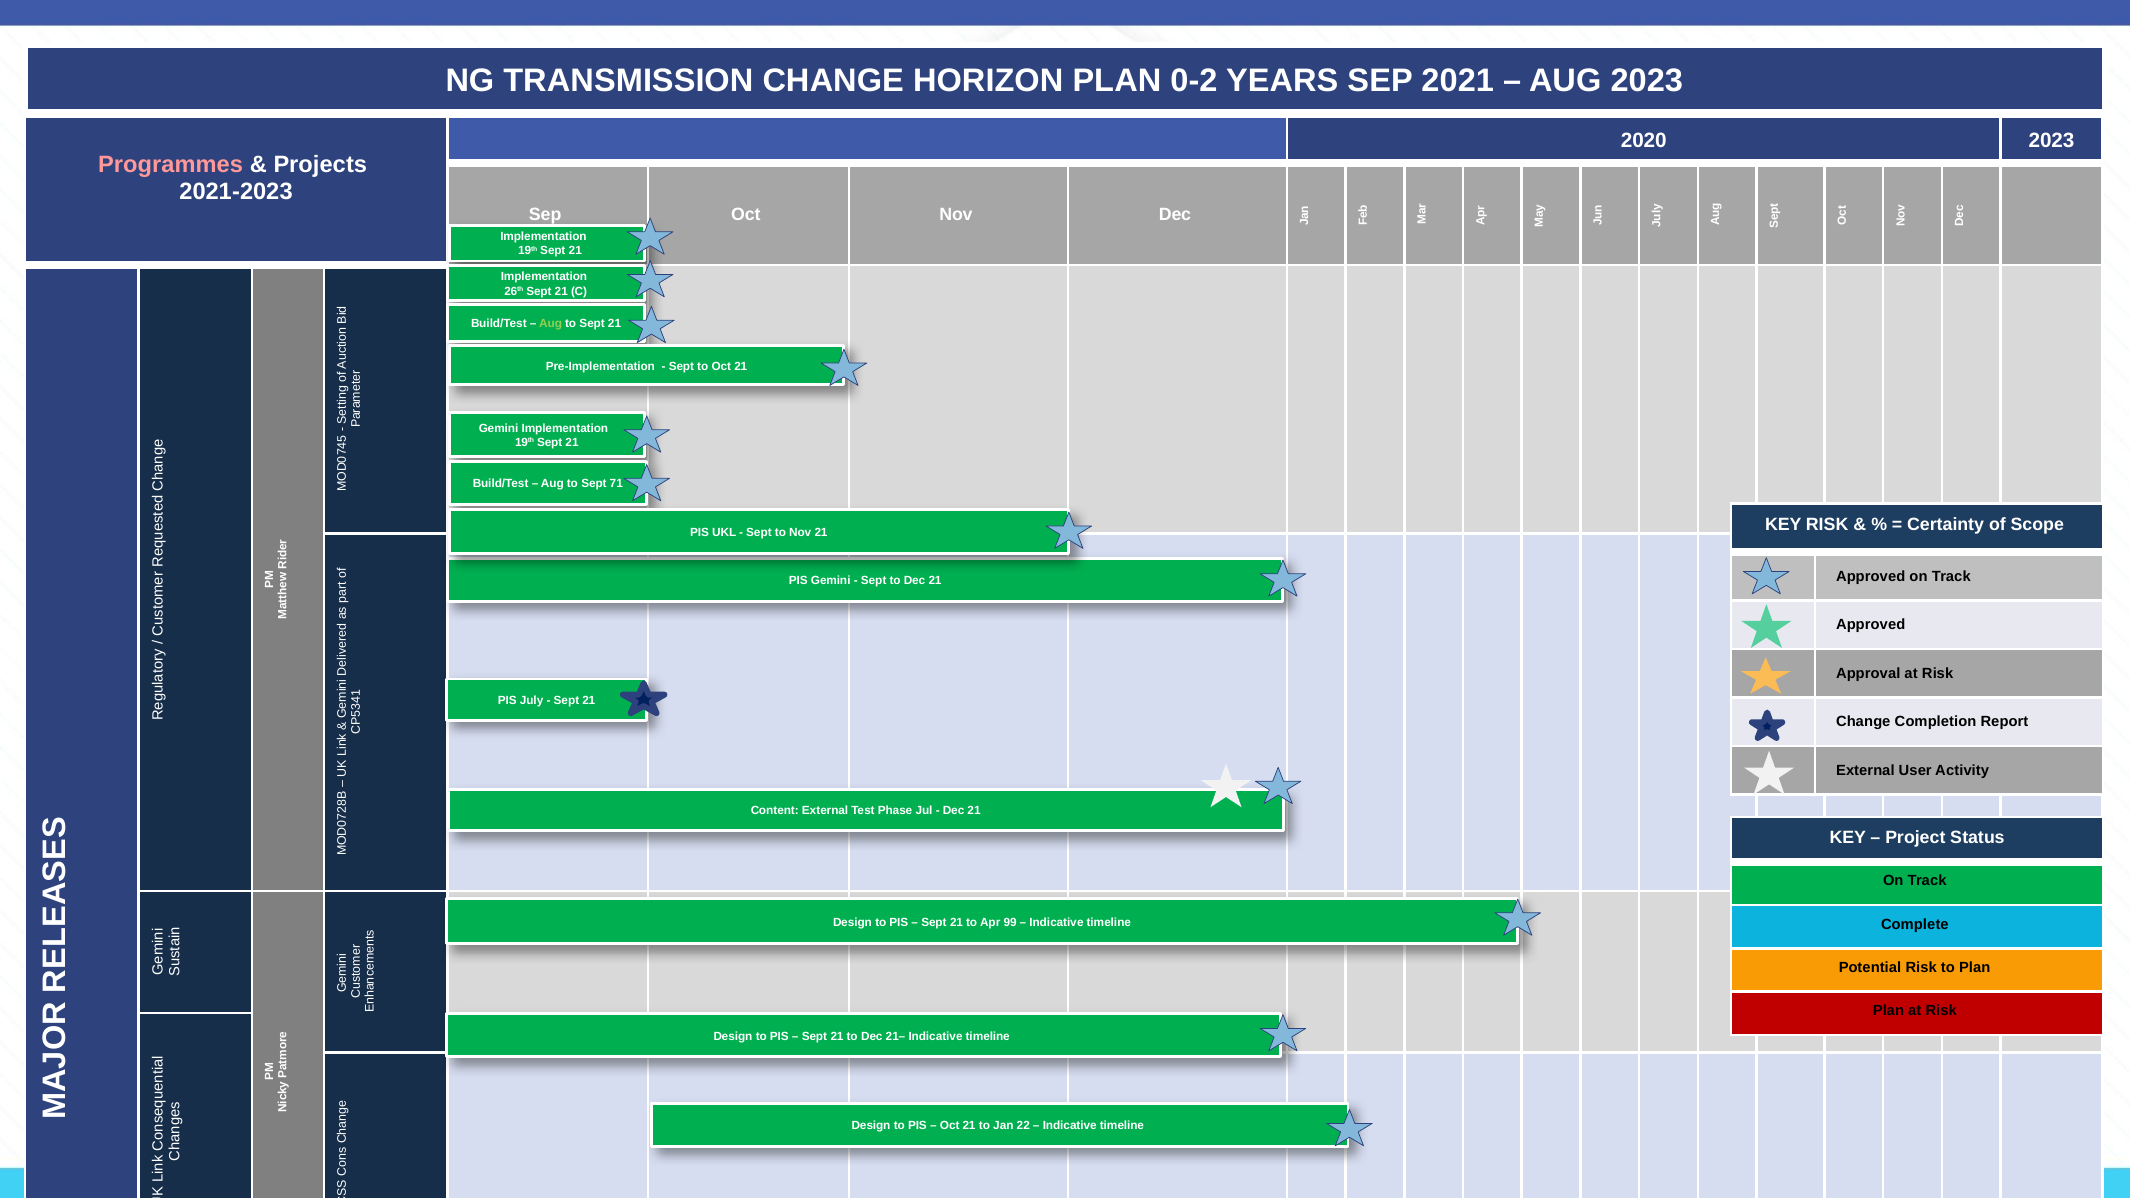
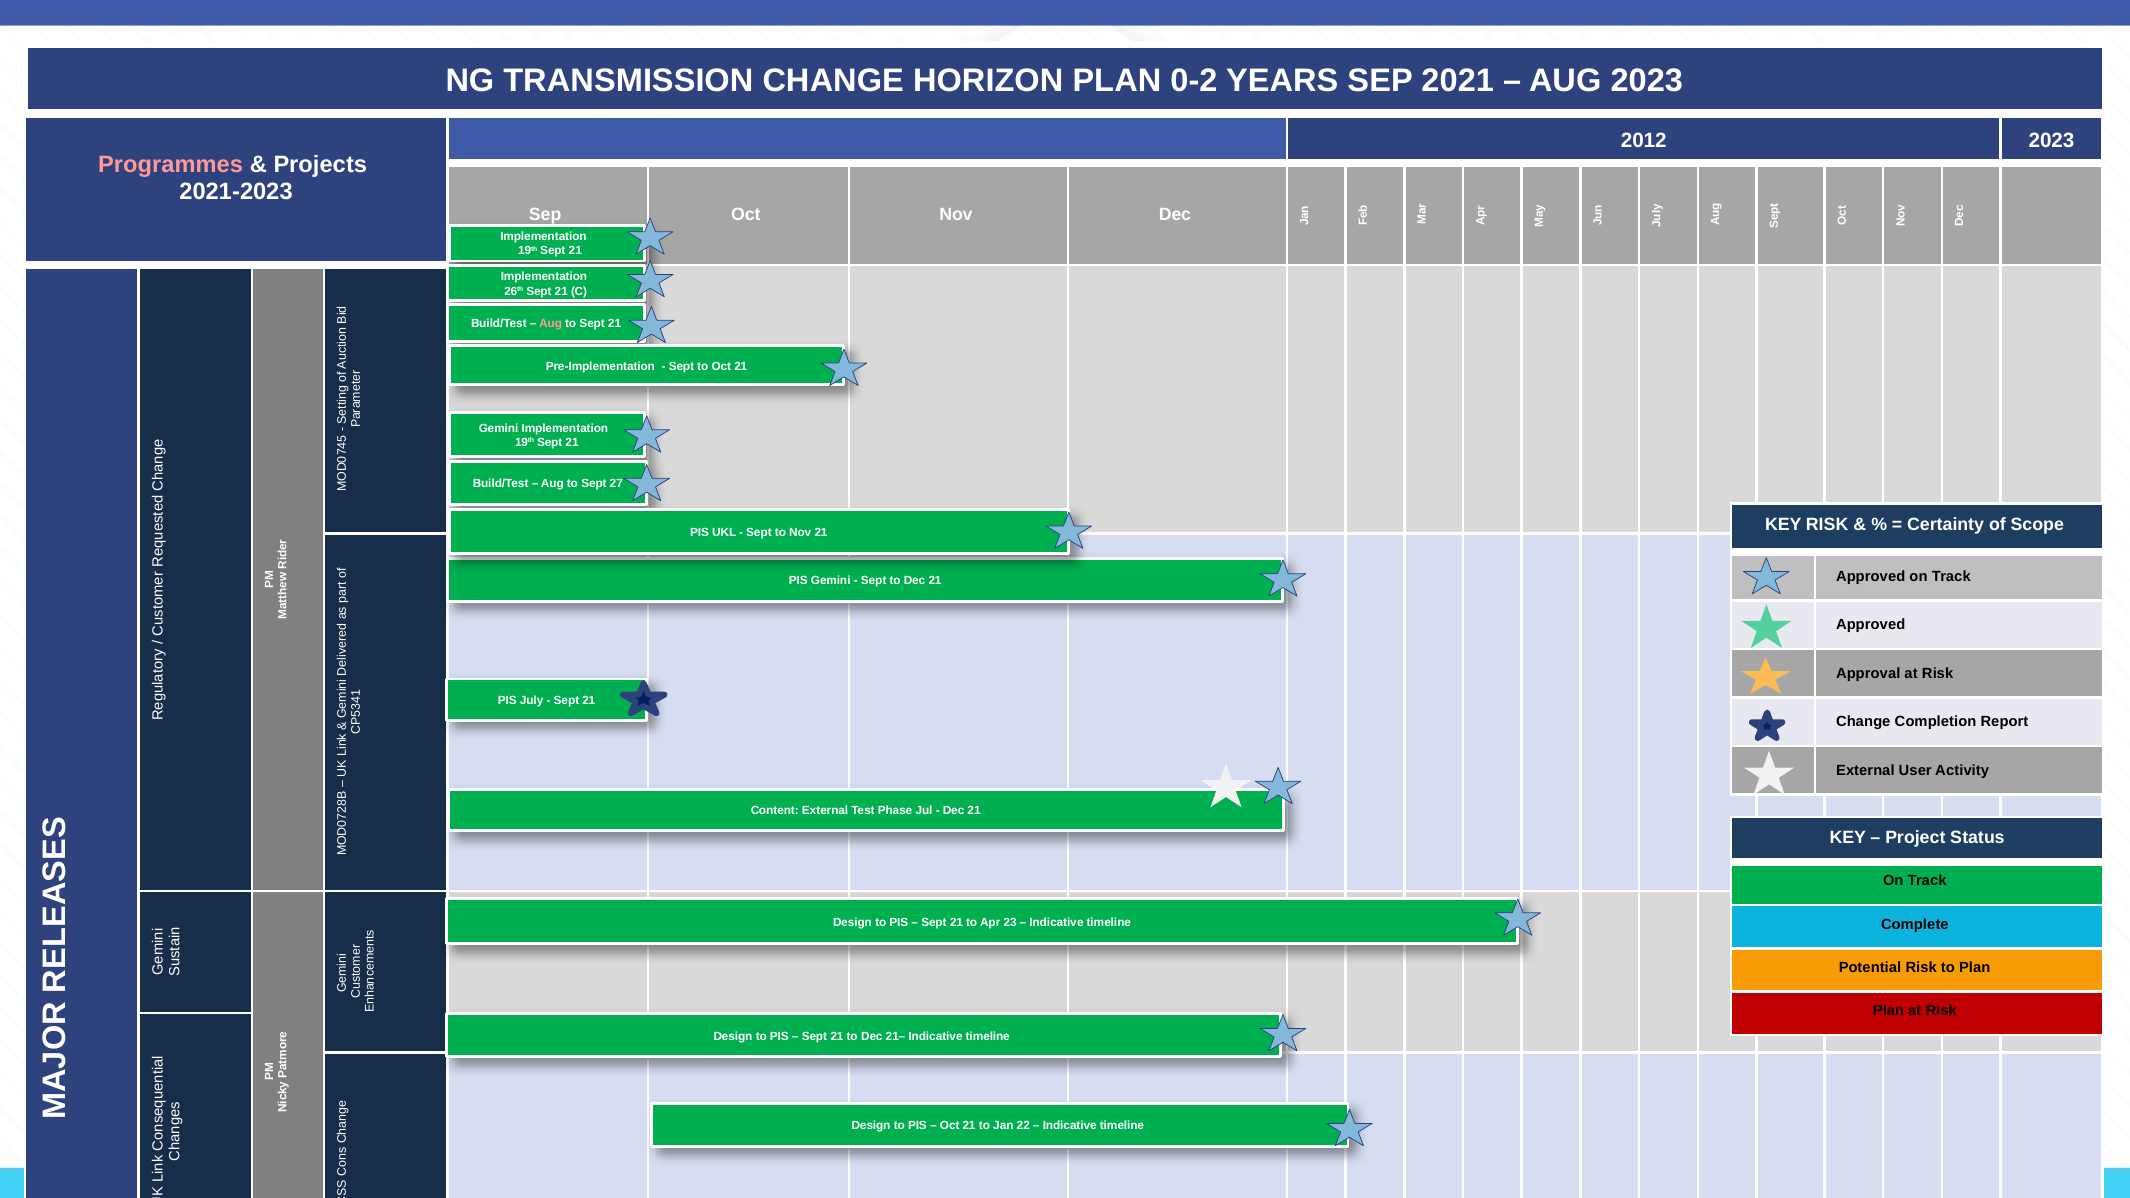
2020: 2020 -> 2012 (1644, 141)
Aug colour: light green -> pink (551, 324)
71: 71 -> 27 (616, 484)
99: 99 -> 23 (1010, 922)
